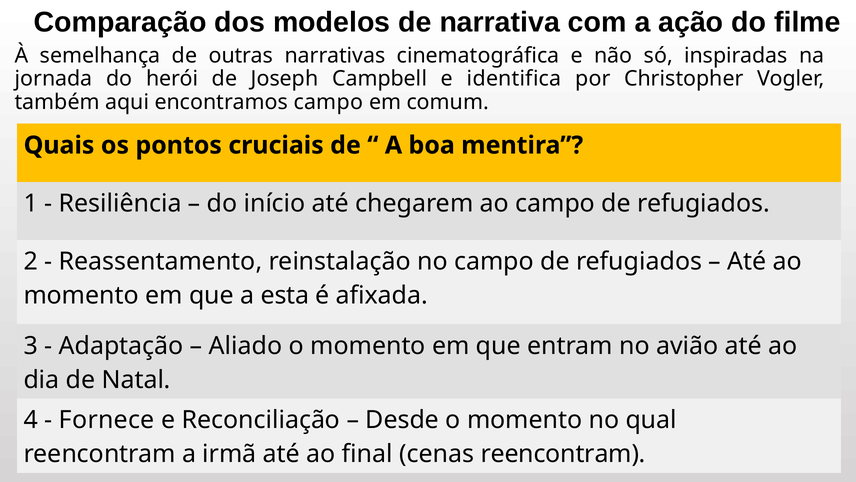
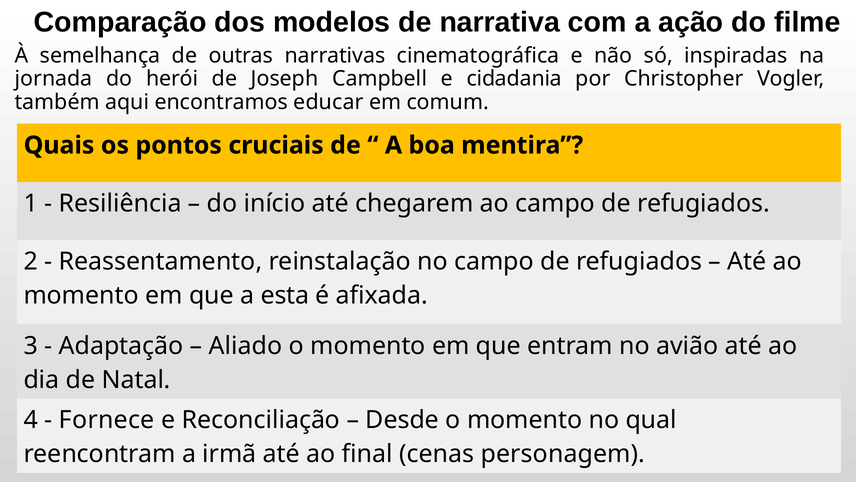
identifica: identifica -> cidadania (514, 79)
encontramos campo: campo -> educar (328, 102)
cenas reencontram: reencontram -> personagem (563, 454)
